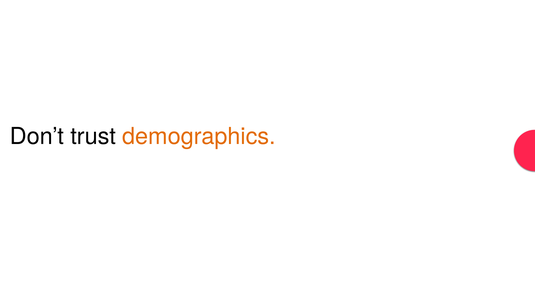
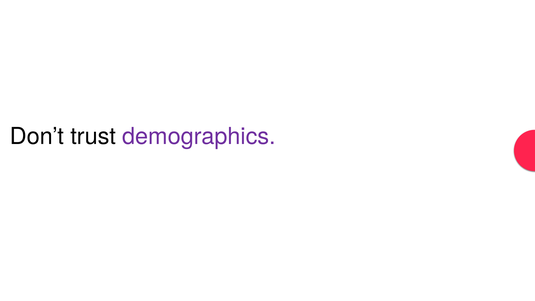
demographics colour: orange -> purple (199, 136)
